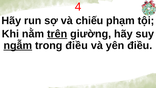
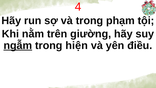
và chiếu: chiếu -> trong (89, 21)
trên underline: present -> none (57, 34)
trong điều: điều -> hiện (77, 45)
